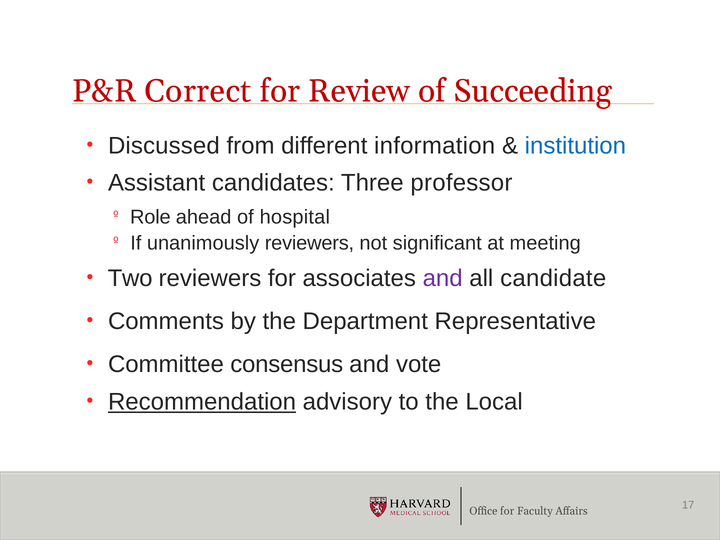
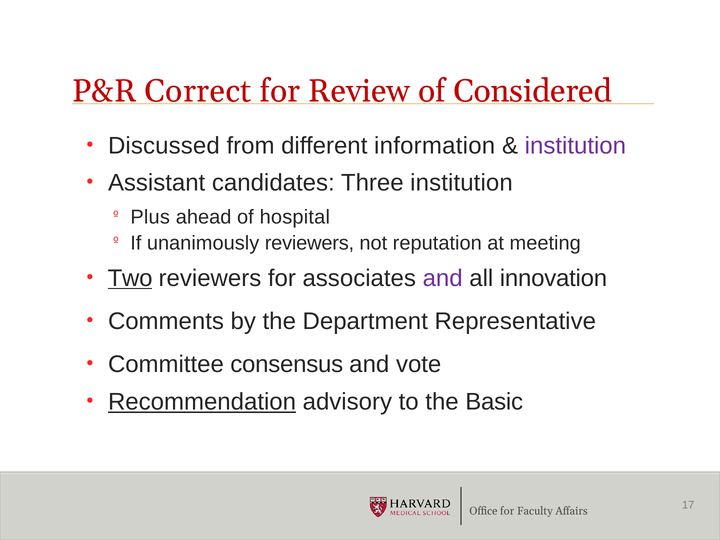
Succeeding: Succeeding -> Considered (533, 91)
institution colour: blue -> purple (575, 146)
Three professor: professor -> institution (462, 183)
Role: Role -> Plus (150, 217)
significant: significant -> reputation (437, 243)
Two underline: none -> present (130, 278)
candidate: candidate -> innovation (553, 278)
Local: Local -> Basic (494, 402)
